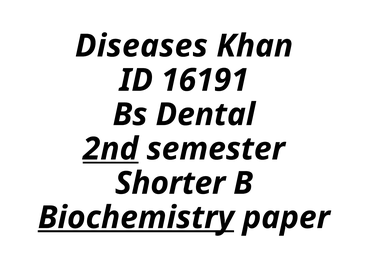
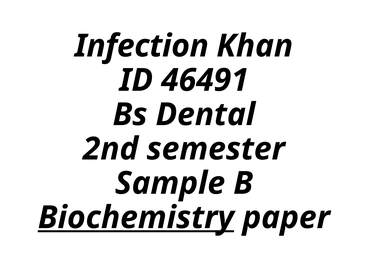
Diseases: Diseases -> Infection (142, 46)
16191: 16191 -> 46491 (205, 80)
2nd underline: present -> none (111, 149)
Shorter: Shorter -> Sample (170, 183)
